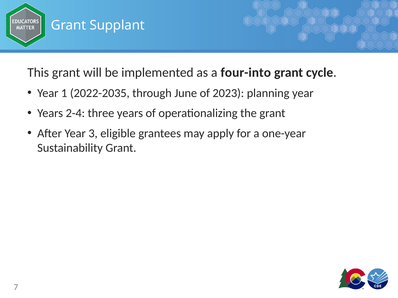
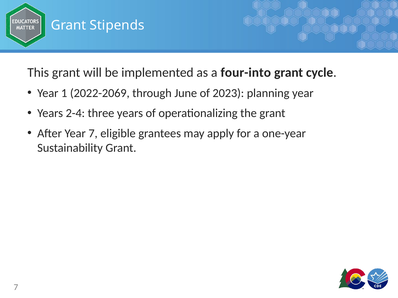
Supplant: Supplant -> Stipends (117, 25)
2022-2035: 2022-2035 -> 2022-2069 (100, 93)
Year 3: 3 -> 7 (93, 133)
